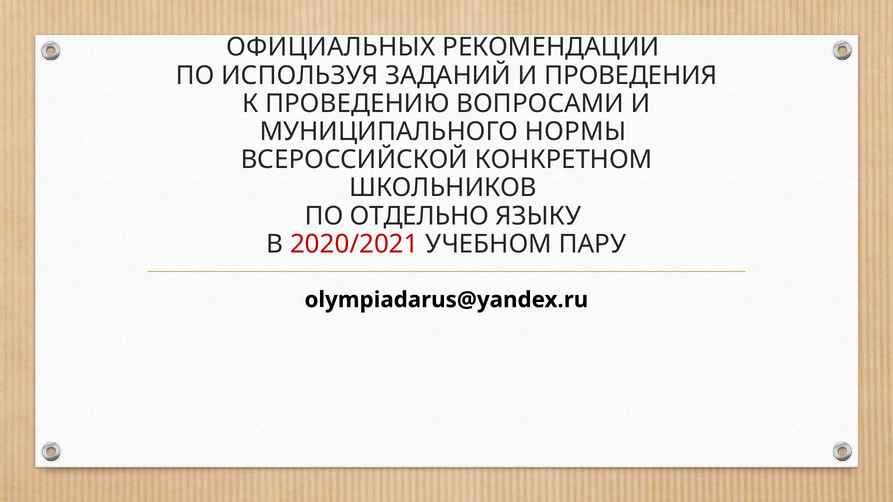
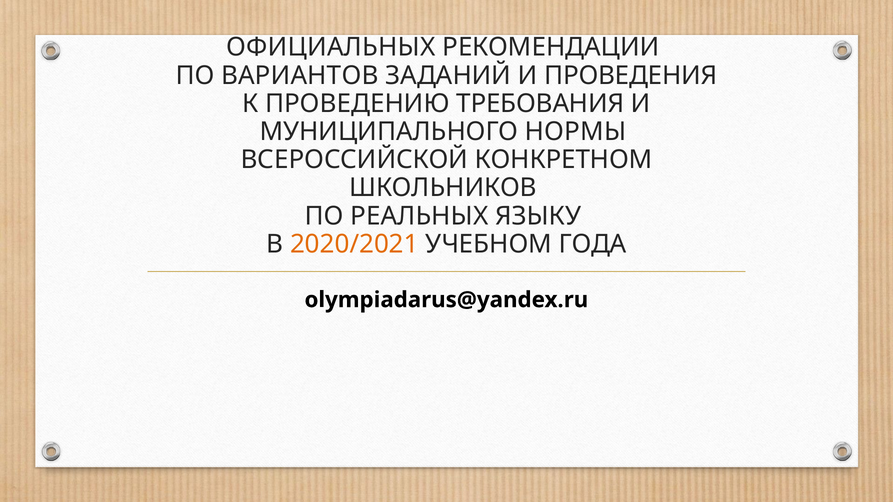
ИСПОЛЬЗУЯ: ИСПОЛЬЗУЯ -> ВАРИАНТОВ (300, 75)
ВОПРОСАМИ: ВОПРОСАМИ -> ТРЕБОВАНИЯ (540, 104)
ОТДЕЛЬНО: ОТДЕЛЬНО -> РЕАЛЬНЫХ (419, 216)
2020/2021 colour: red -> orange (354, 244)
ПАРУ: ПАРУ -> ГОДА (593, 244)
